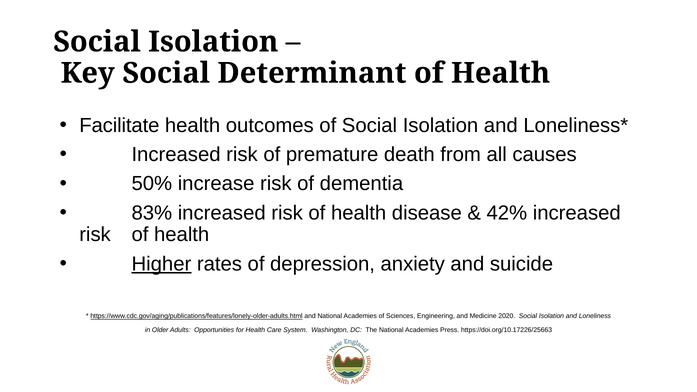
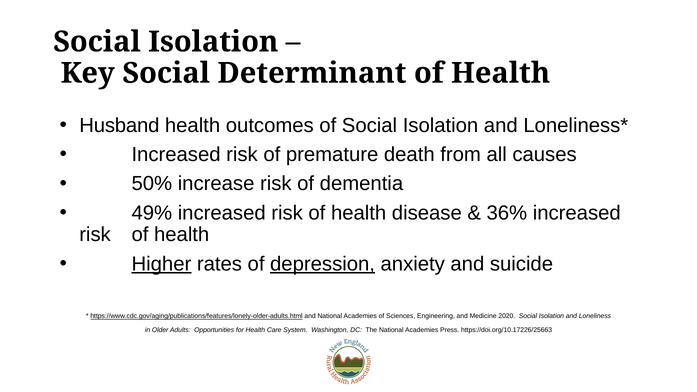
Facilitate: Facilitate -> Husband (119, 125)
83%: 83% -> 49% (152, 213)
42%: 42% -> 36% (507, 213)
depression underline: none -> present (323, 264)
